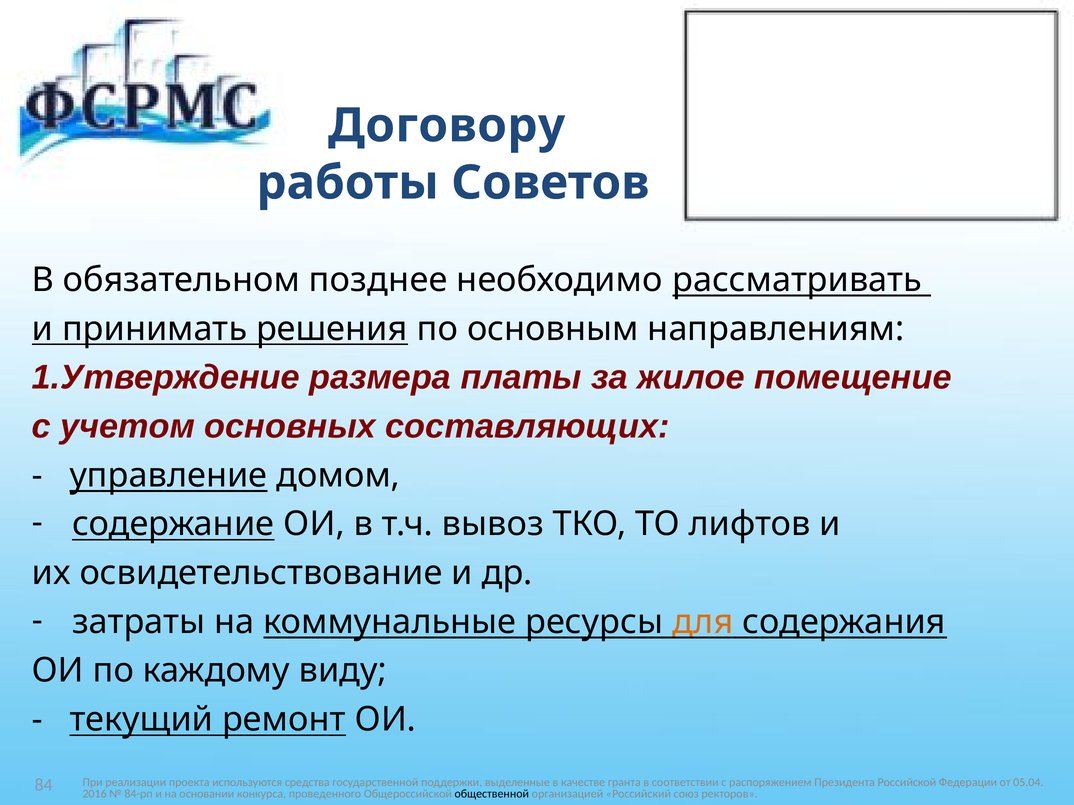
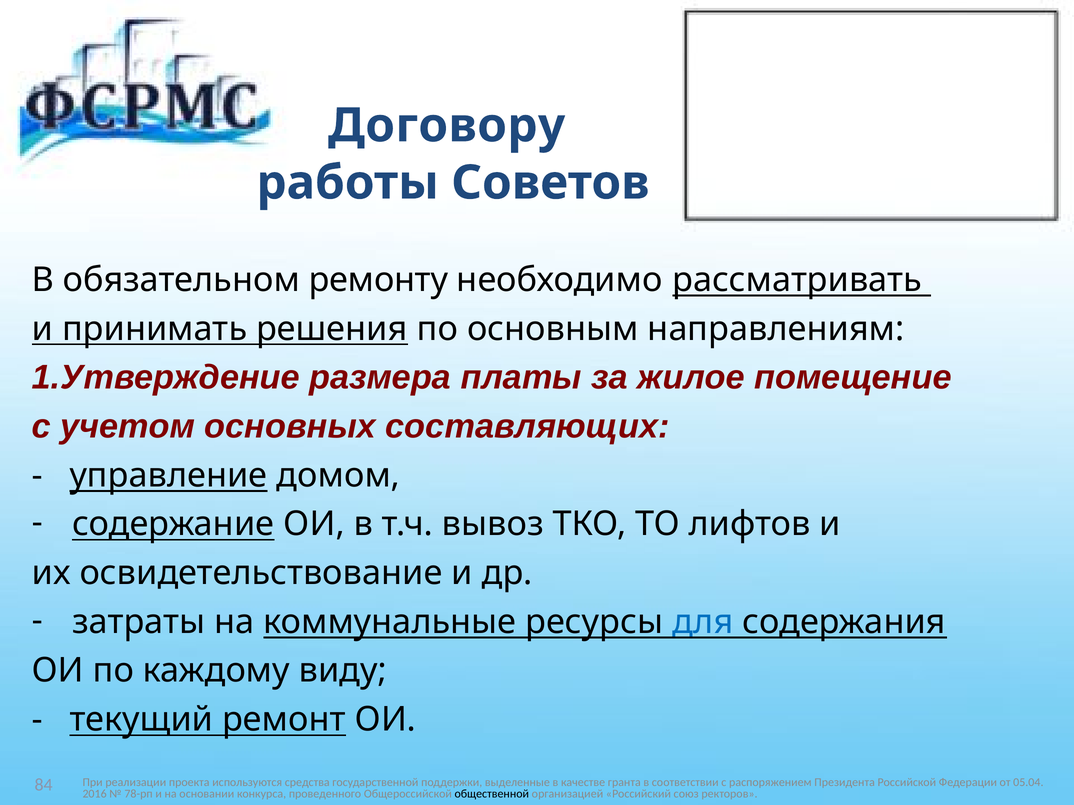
позднее: позднее -> ремонту (378, 280)
для colour: orange -> blue (703, 622)
84-рп: 84-рп -> 78-рп (139, 795)
